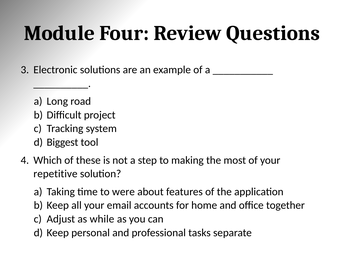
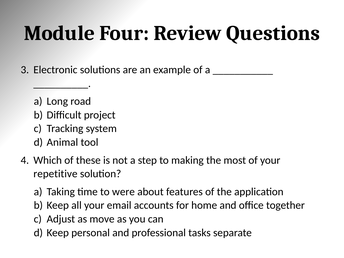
Biggest: Biggest -> Animal (62, 142)
while: while -> move (102, 219)
